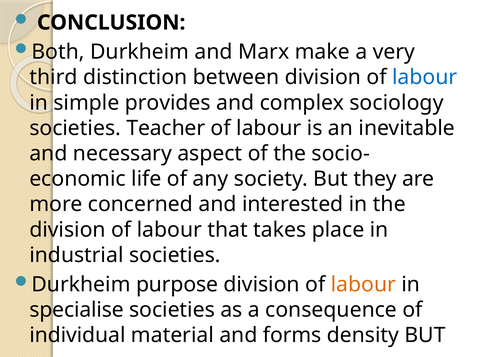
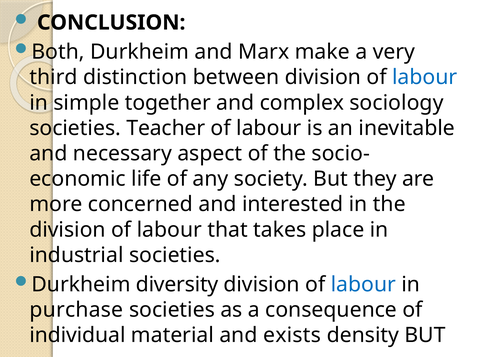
provides: provides -> together (168, 103)
purpose: purpose -> diversity (177, 285)
labour colour: orange -> blue (363, 285)
specialise: specialise -> purchase (76, 311)
forms: forms -> exists (292, 336)
